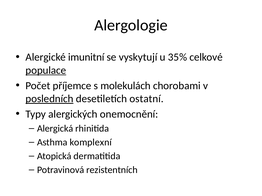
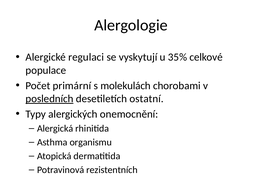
imunitní: imunitní -> regulaci (86, 57)
populace underline: present -> none (46, 70)
příjemce: příjemce -> primární (72, 86)
komplexní: komplexní -> organismu (91, 143)
